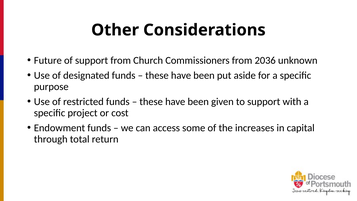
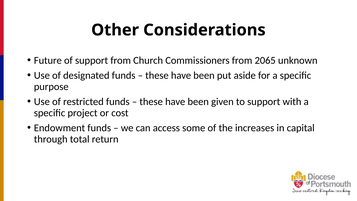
2036: 2036 -> 2065 (265, 60)
